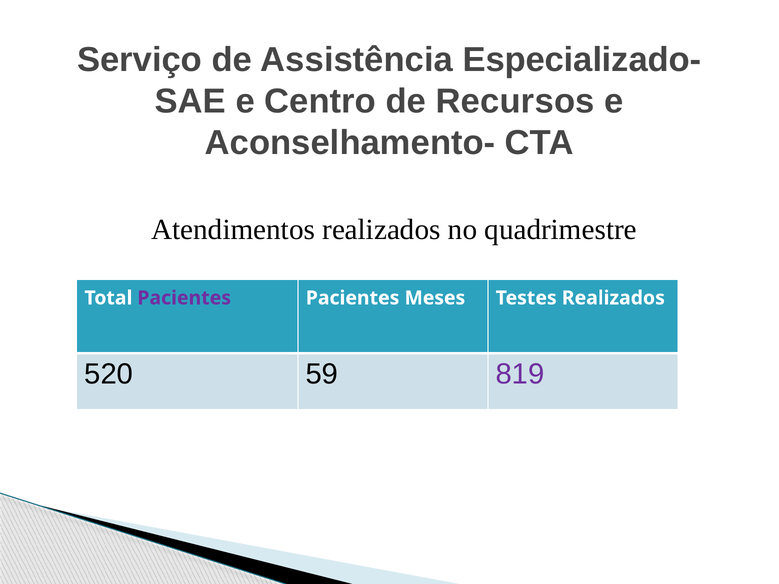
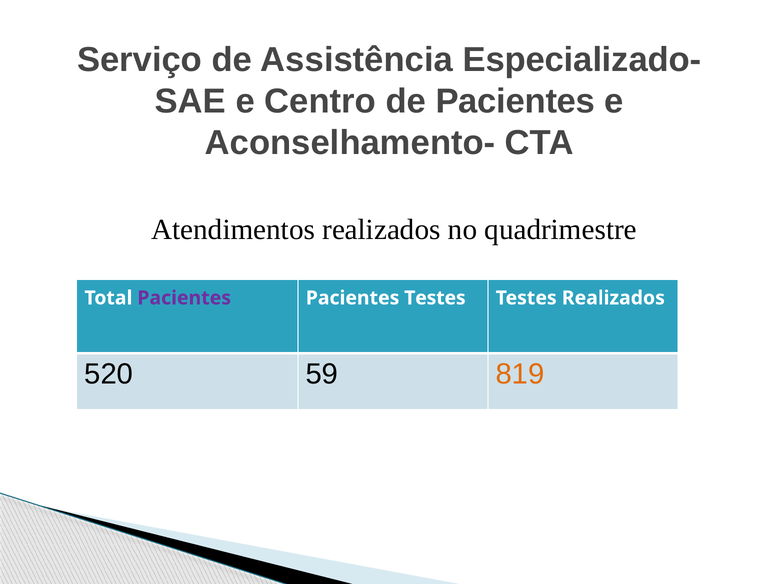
de Recursos: Recursos -> Pacientes (515, 101)
Pacientes Meses: Meses -> Testes (435, 298)
819 colour: purple -> orange (520, 374)
